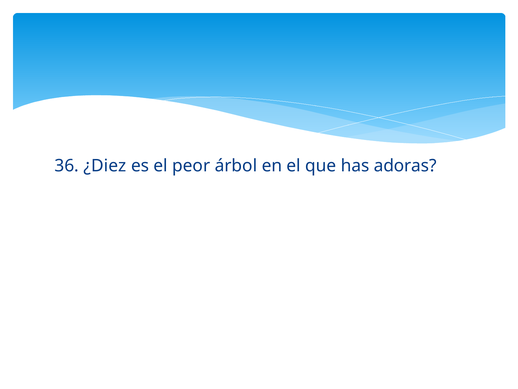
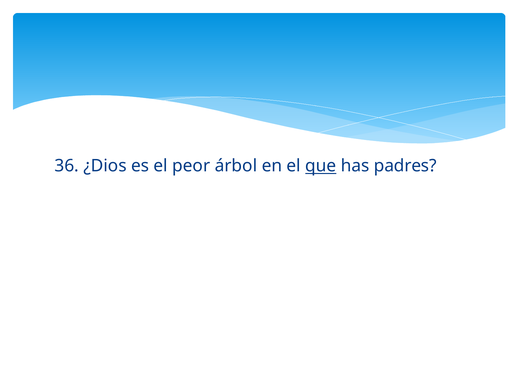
¿Diez: ¿Diez -> ¿Dios (105, 166)
que underline: none -> present (321, 166)
adoras: adoras -> padres (405, 166)
